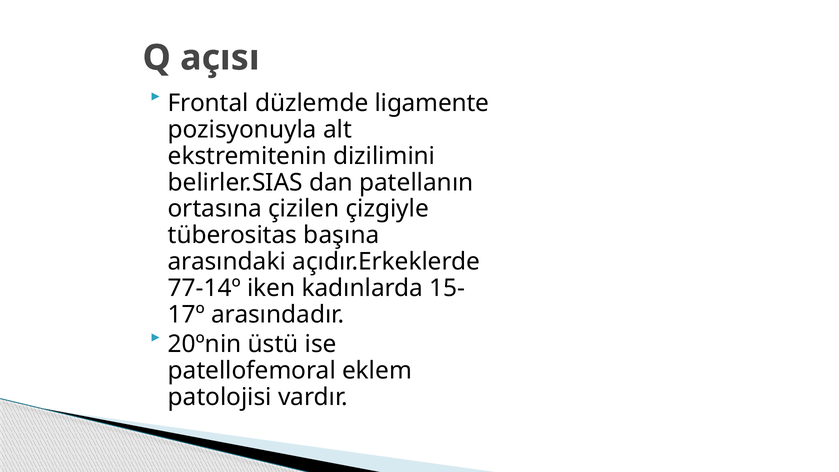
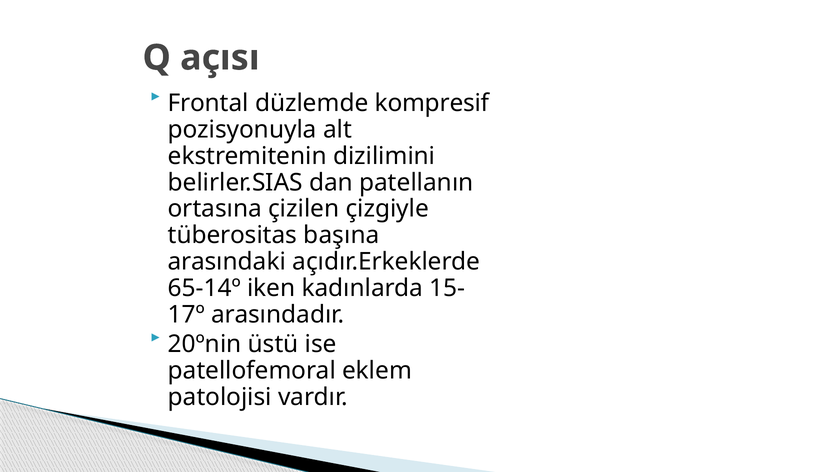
ligamente: ligamente -> kompresif (432, 103)
77-14º: 77-14º -> 65-14º (204, 288)
